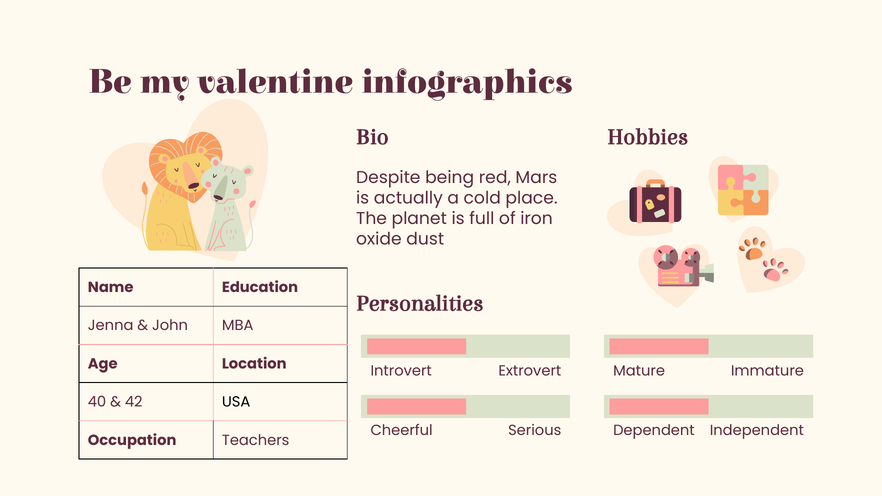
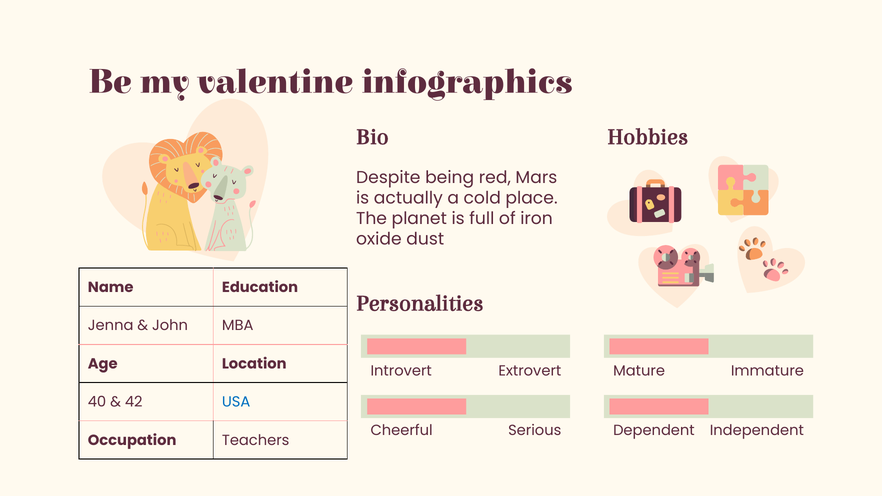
USA colour: black -> blue (236, 402)
